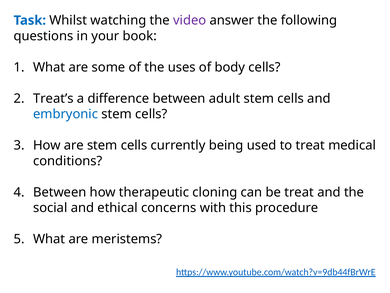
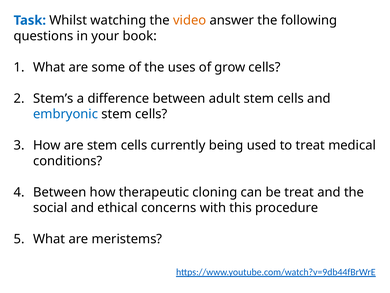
video colour: purple -> orange (190, 20)
body: body -> grow (230, 67)
Treat’s: Treat’s -> Stem’s (53, 98)
